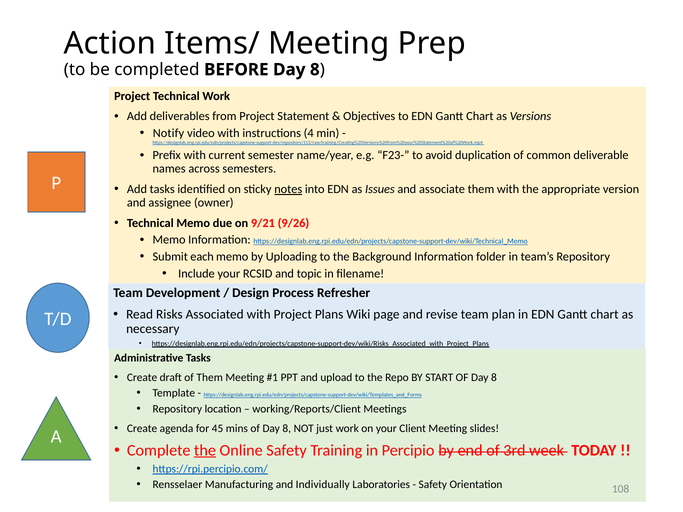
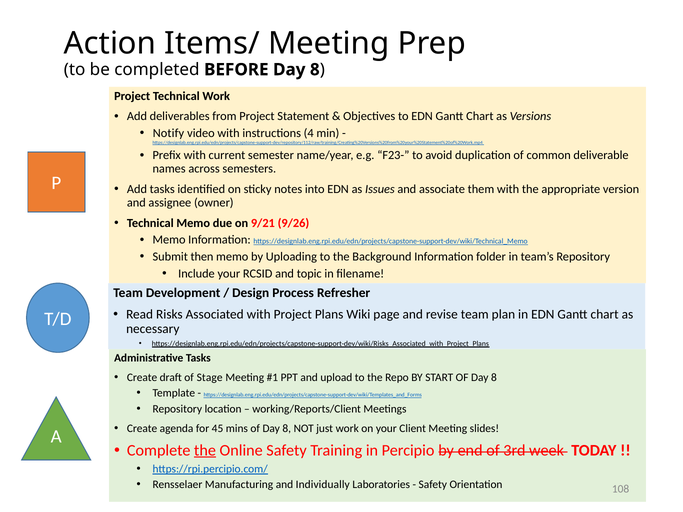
notes underline: present -> none (288, 189)
each: each -> then (202, 257)
of Them: Them -> Stage (210, 377)
